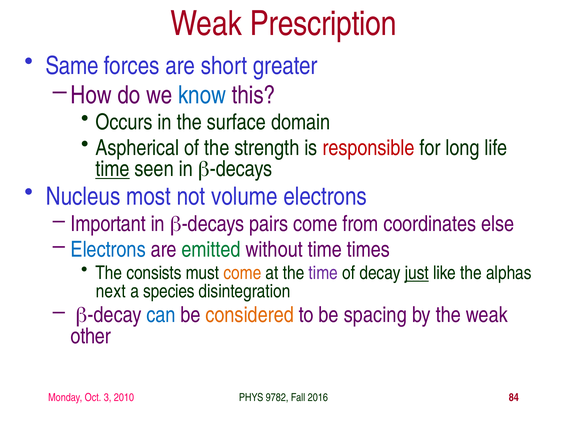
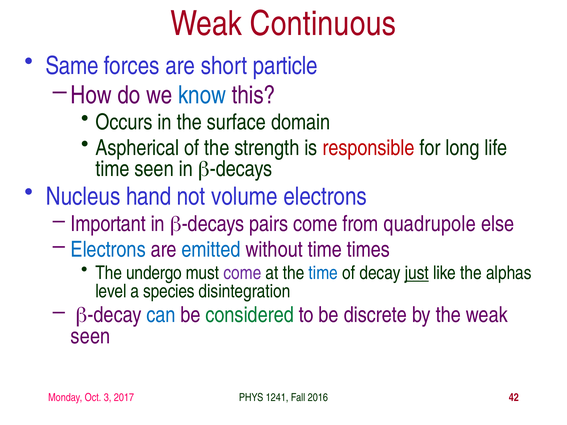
Prescription: Prescription -> Continuous (323, 24)
greater: greater -> particle (285, 66)
time underline: present -> none (112, 169)
most: most -> hand (149, 197)
coordinates: coordinates -> quadrupole (430, 224)
emitted colour: green -> blue (211, 250)
consists: consists -> undergo (154, 273)
come colour: orange -> purple (242, 273)
time colour: purple -> blue (323, 273)
next: next -> level (111, 291)
considered colour: orange -> green (250, 315)
spacing: spacing -> discrete (375, 315)
other: other -> seen (90, 336)
2010: 2010 -> 2017 (124, 398)
9782: 9782 -> 1241 (277, 398)
84: 84 -> 42 (514, 398)
